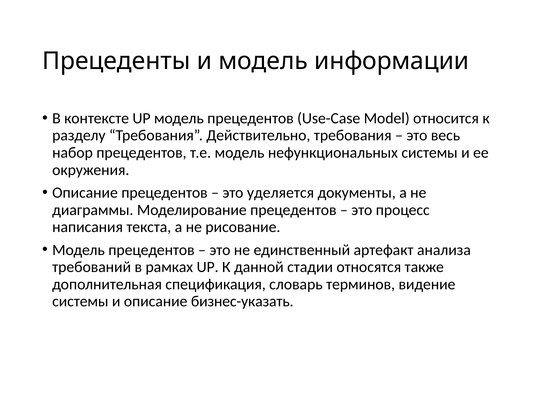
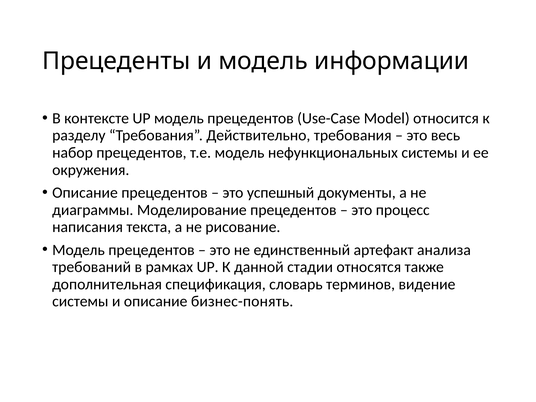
уделяется: уделяется -> успешный (281, 193)
бизнес-указать: бизнес-указать -> бизнес-понять (242, 301)
